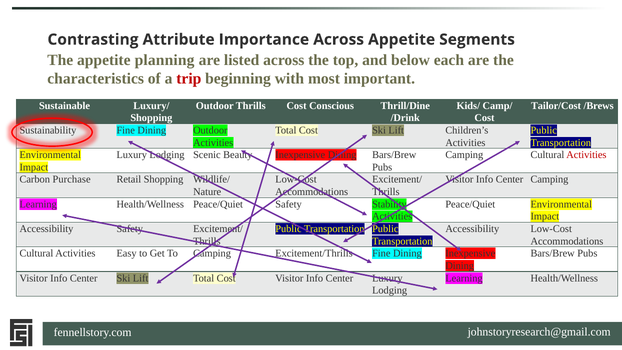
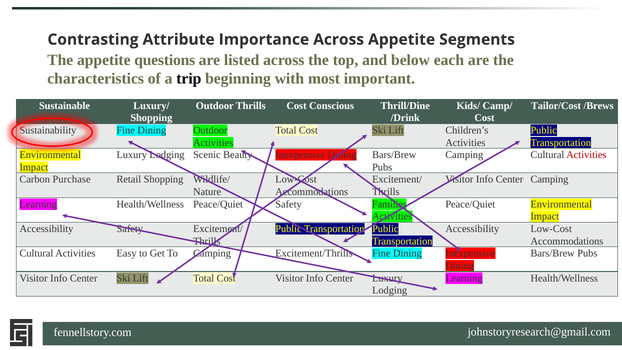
planning: planning -> questions (165, 60)
trip colour: red -> black (189, 79)
Stability: Stability -> Families (389, 204)
